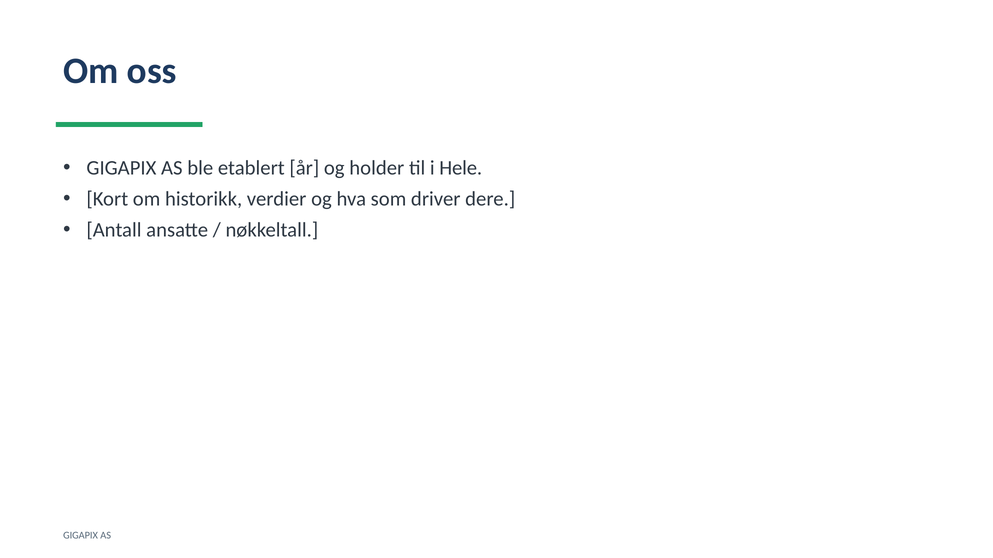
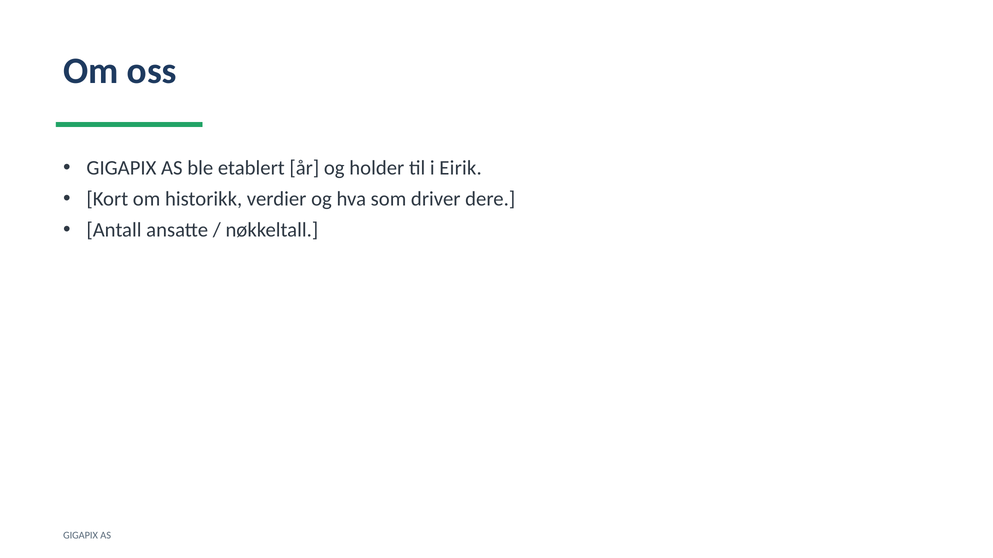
Hele: Hele -> Eirik (461, 168)
